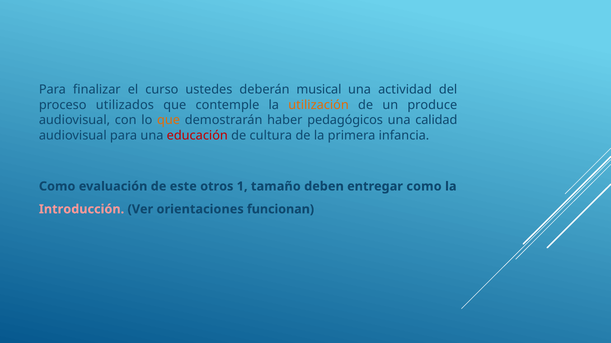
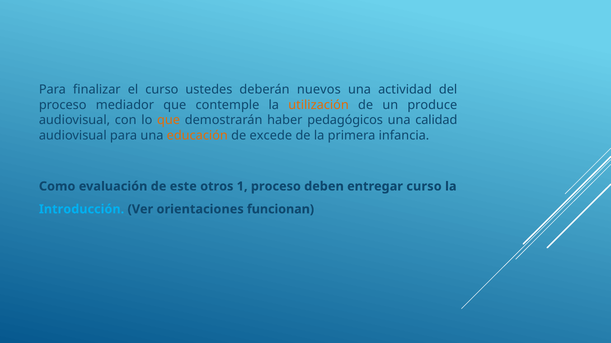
musical: musical -> nuevos (319, 90)
utilizados: utilizados -> mediador (125, 105)
educación colour: red -> orange (197, 136)
cultura: cultura -> excede (271, 136)
1 tamaño: tamaño -> proceso (276, 187)
entregar como: como -> curso (424, 187)
Introducción colour: pink -> light blue (82, 210)
